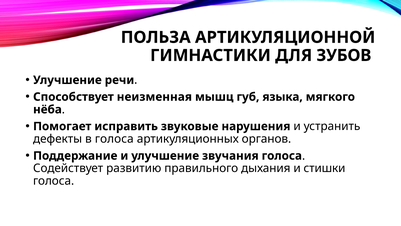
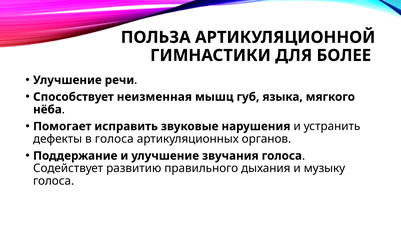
ЗУБОВ: ЗУБОВ -> БОЛЕЕ (344, 55)
стишки: стишки -> музыку (324, 168)
